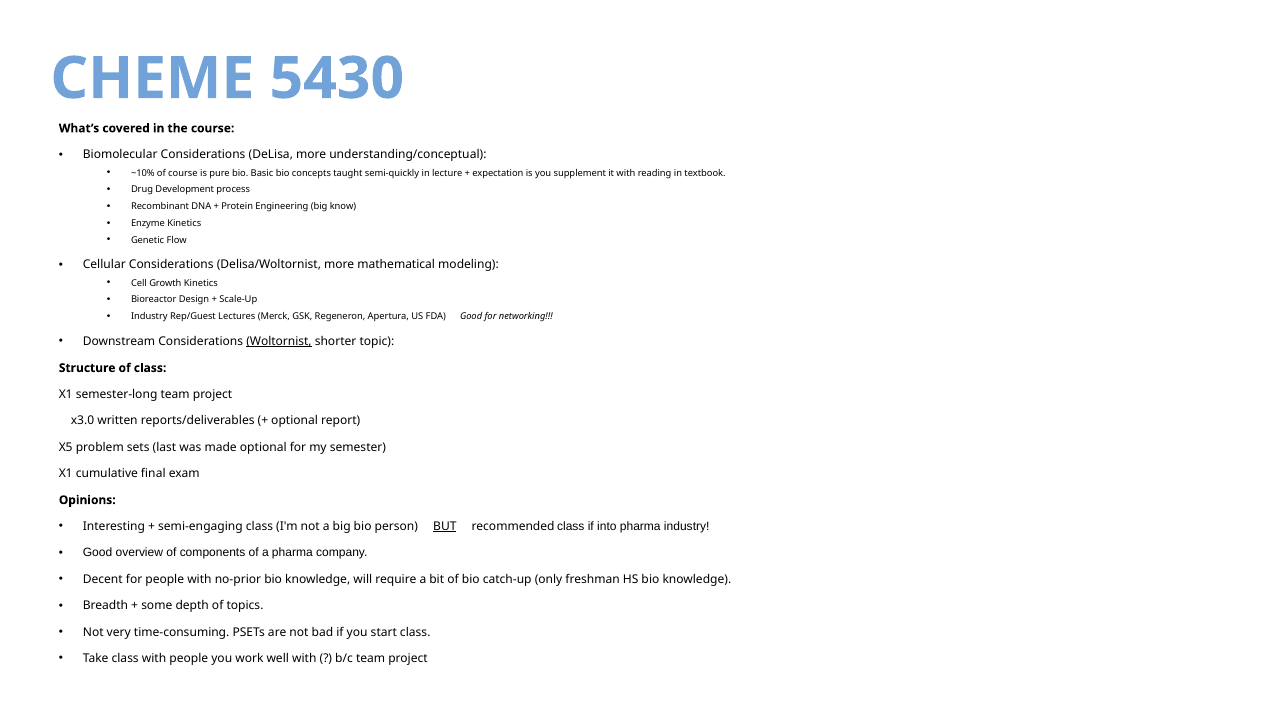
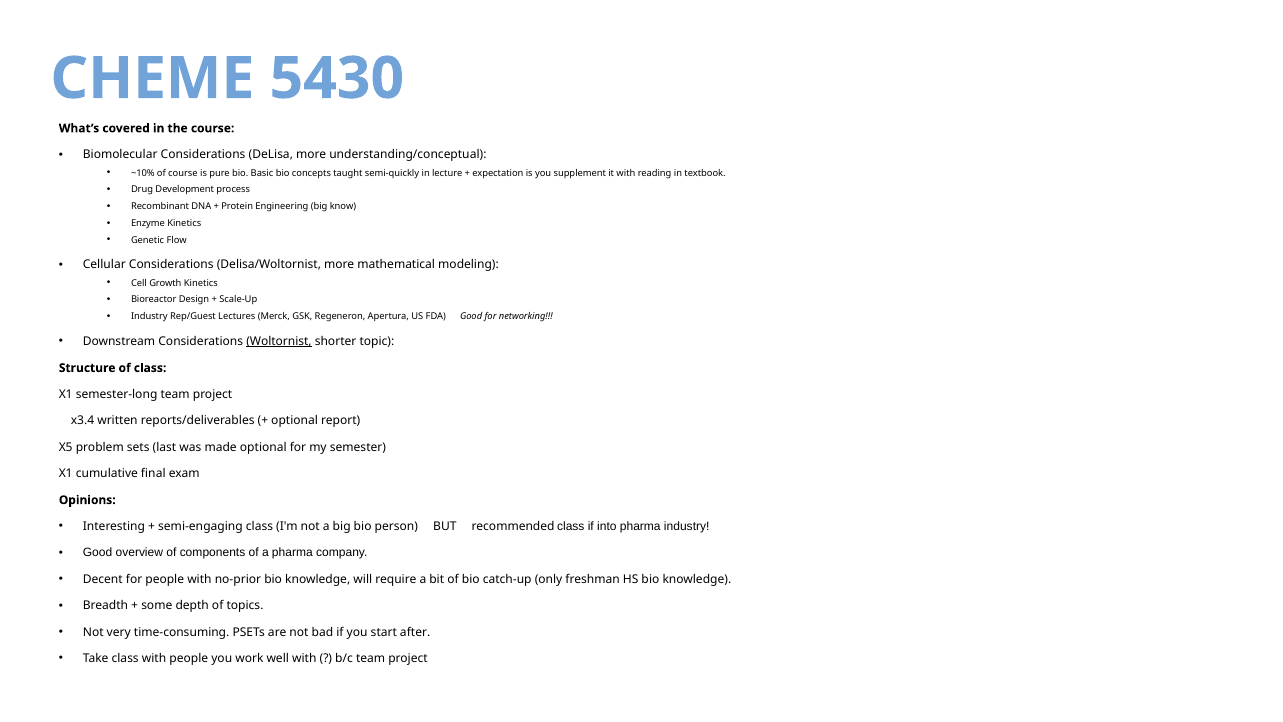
x3.0: x3.0 -> x3.4 (83, 421)
BUT underline: present -> none (445, 526)
start class: class -> after (415, 632)
